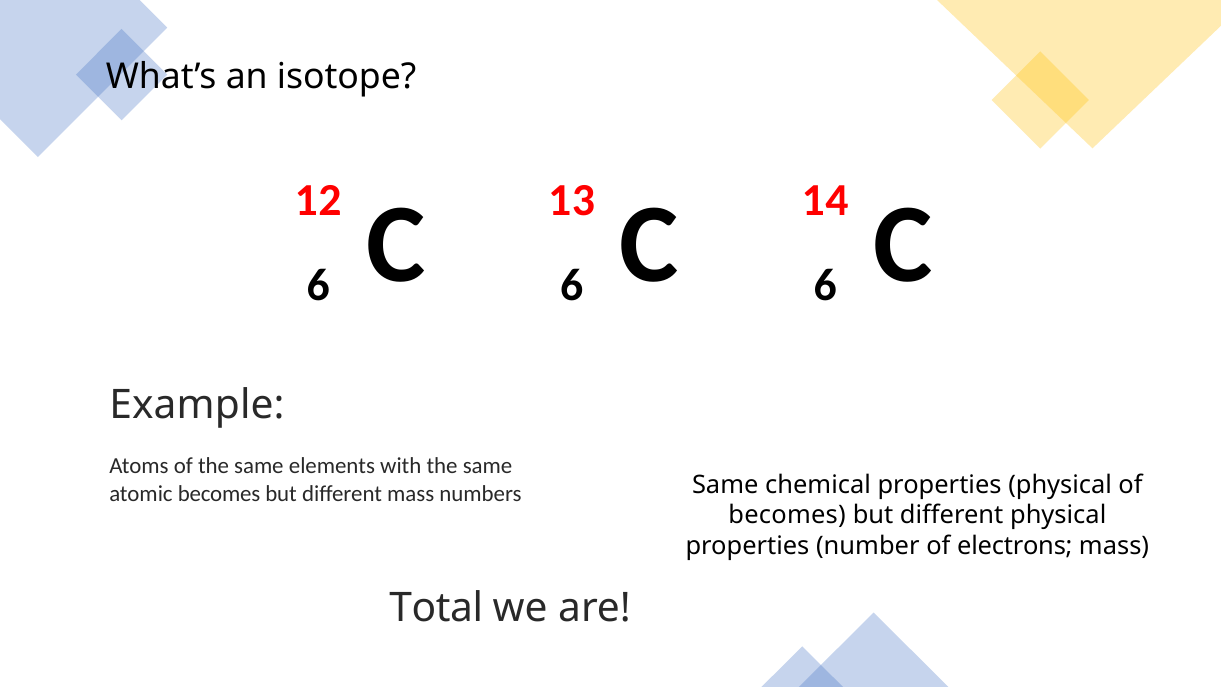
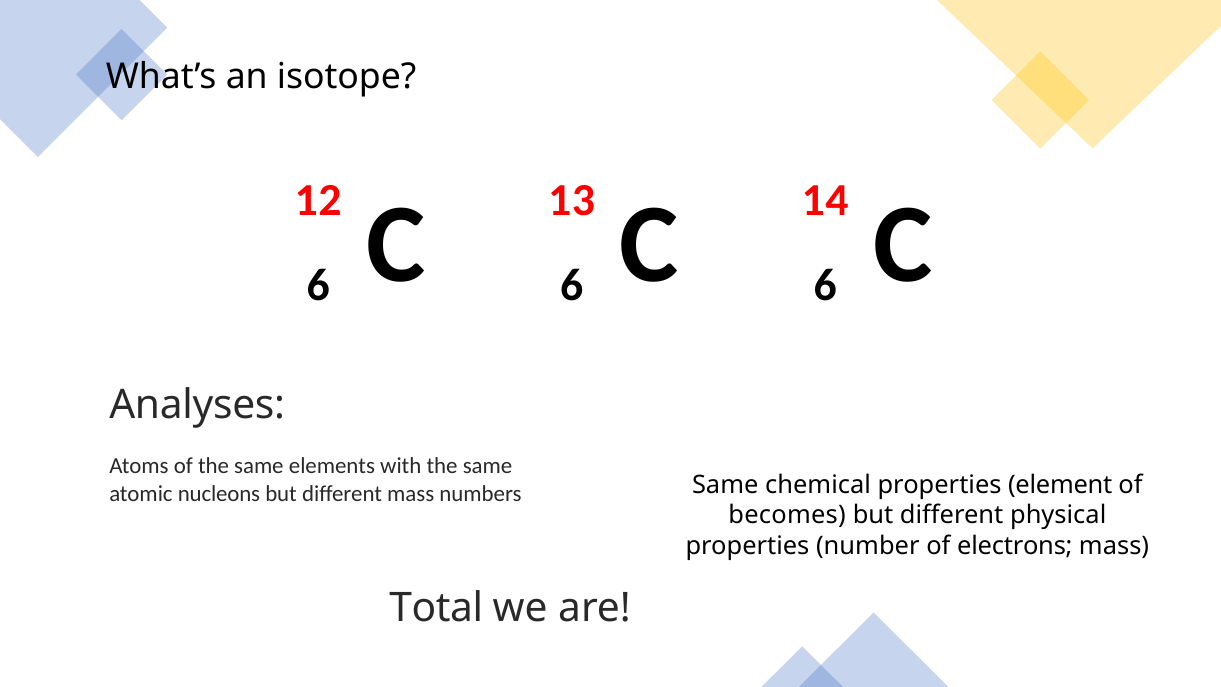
Example: Example -> Analyses (197, 405)
properties physical: physical -> element (1060, 485)
atomic becomes: becomes -> nucleons (219, 494)
